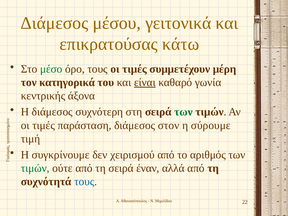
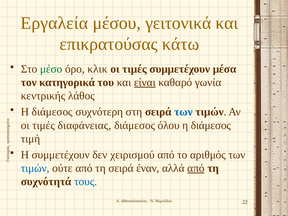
Διάμεσος: Διάμεσος -> Εργαλεία (54, 23)
όρο τους: τους -> κλικ (97, 69)
μέρη: μέρη -> μέσα (225, 69)
άξονα: άξονα -> λάθος (81, 96)
των colour: green -> blue (184, 112)
παράσταση: παράσταση -> διαφάνειας (84, 125)
στον: στον -> όλου (169, 125)
σύρουμε: σύρουμε -> διάμεσος (211, 125)
Η συγκρίνουμε: συγκρίνουμε -> συμμετέχουν (61, 155)
τιμών colour: green -> blue (35, 168)
από underline: none -> present (196, 168)
